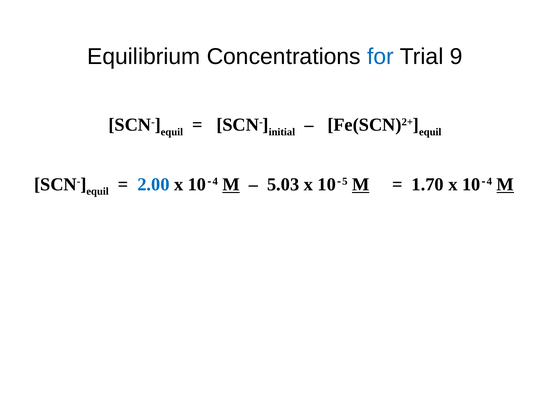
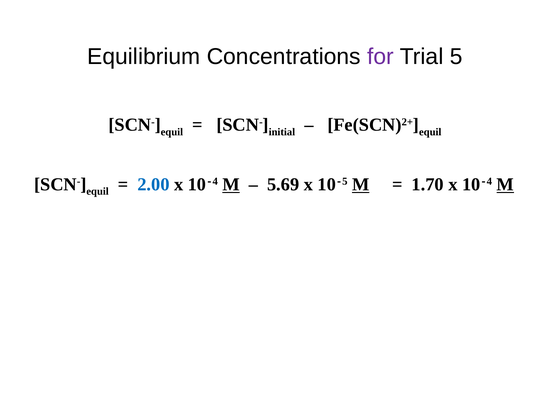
for colour: blue -> purple (381, 57)
9: 9 -> 5 (456, 57)
5.03: 5.03 -> 5.69 (283, 185)
